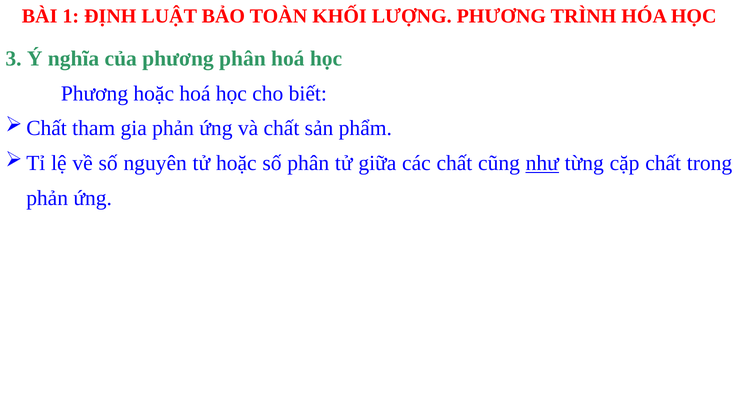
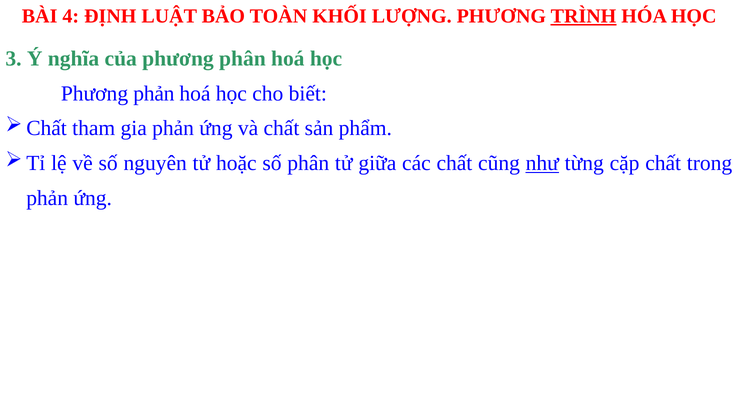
1: 1 -> 4 (71, 16)
TRÌNH underline: none -> present (584, 16)
Phương hoặc: hoặc -> phản (154, 94)
